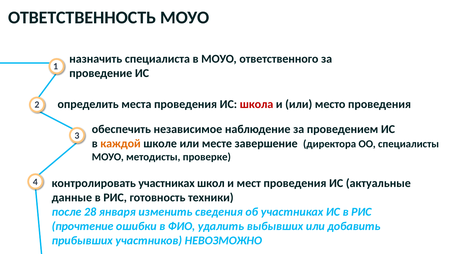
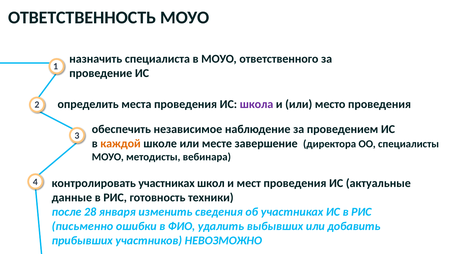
школа colour: red -> purple (257, 104)
проверке: проверке -> вебинара (207, 157)
прочтение: прочтение -> письменно (82, 226)
